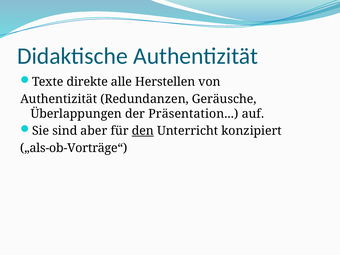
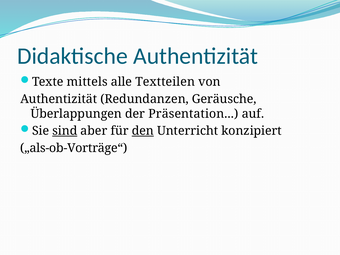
direkte: direkte -> mittels (87, 82)
Herstellen: Herstellen -> Textteilen (165, 82)
sind underline: none -> present (65, 131)
